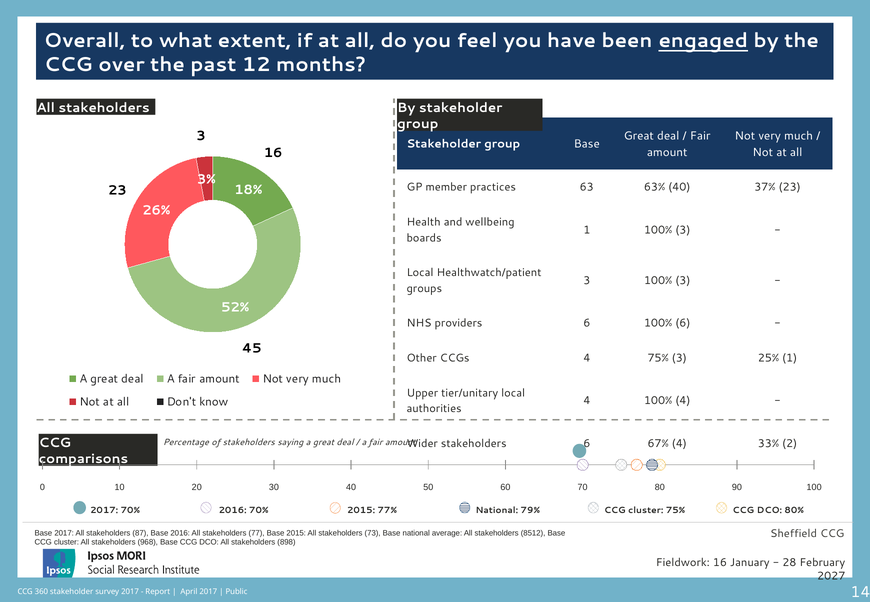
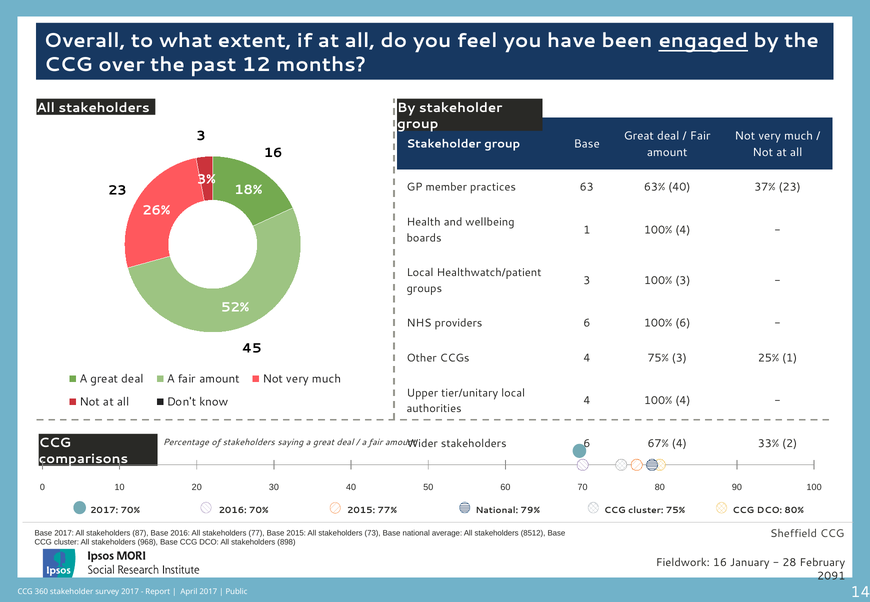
1 100% 3: 3 -> 4 (683, 230)
2027: 2027 -> 2091 (831, 576)
